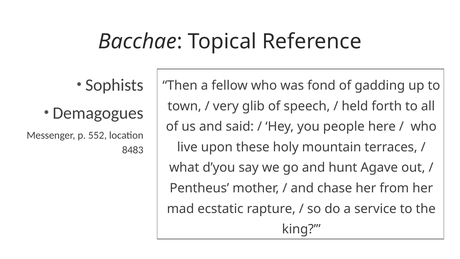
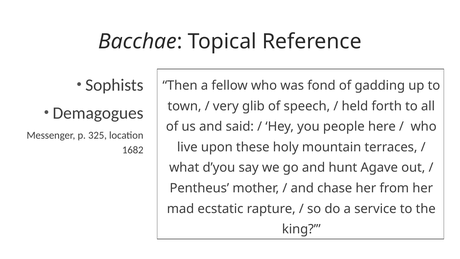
552: 552 -> 325 (97, 135)
8483: 8483 -> 1682 (133, 150)
